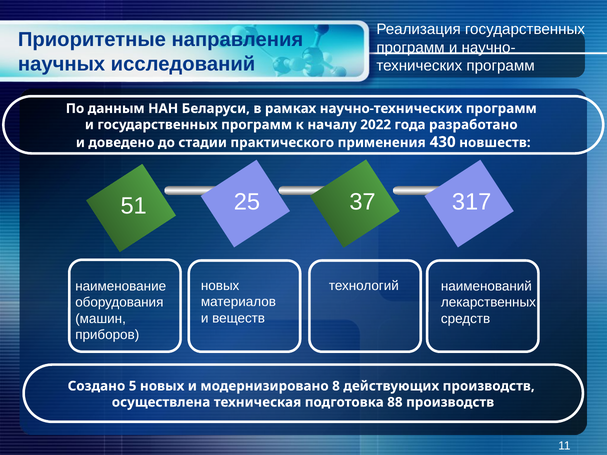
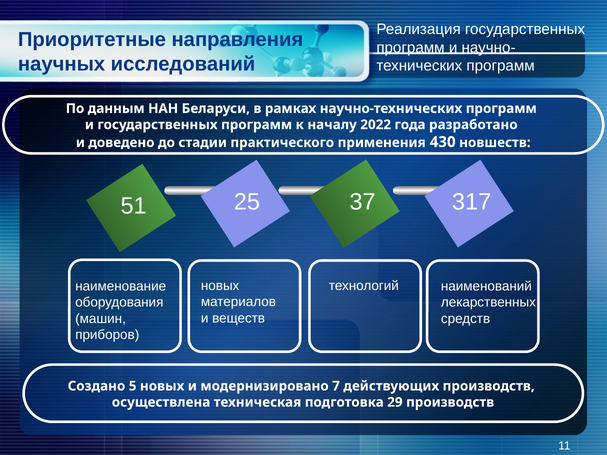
8: 8 -> 7 (336, 386)
88: 88 -> 29 (395, 402)
